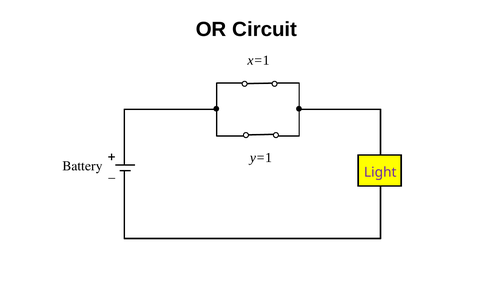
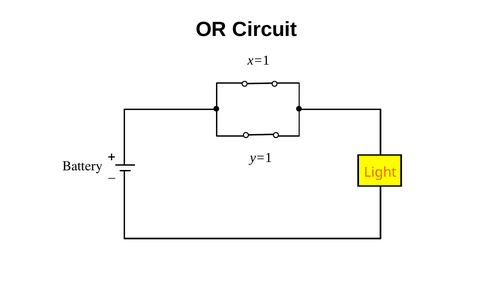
Light colour: purple -> orange (380, 172)
